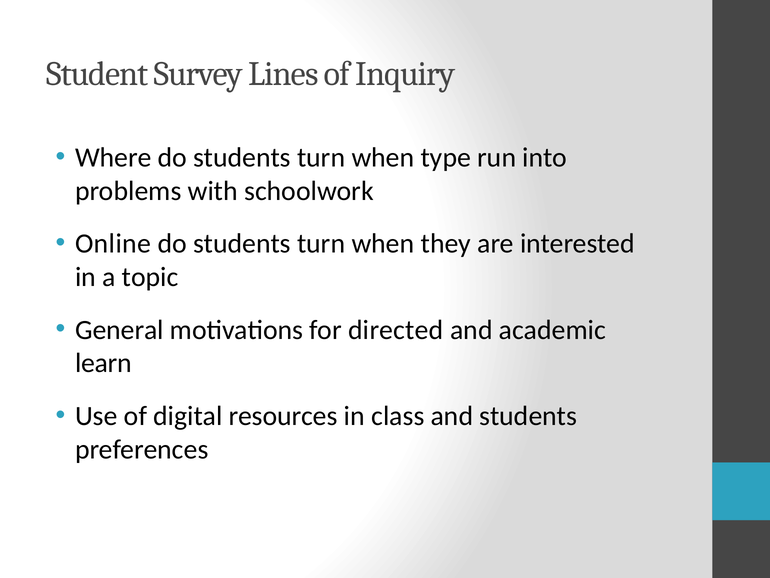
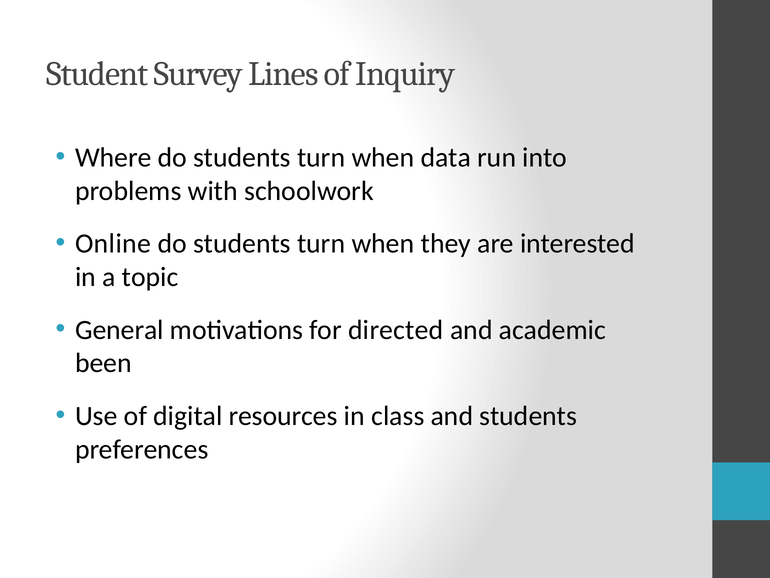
type: type -> data (446, 157)
learn: learn -> been (103, 363)
